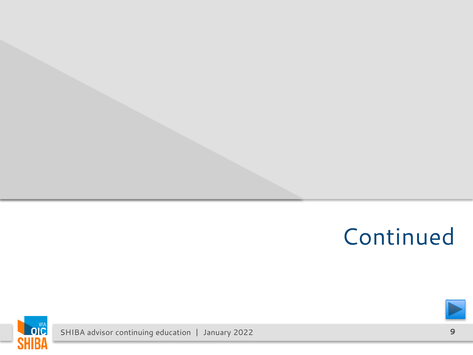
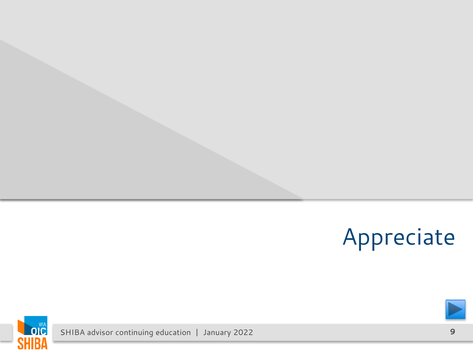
Continued: Continued -> Appreciate (399, 237)
